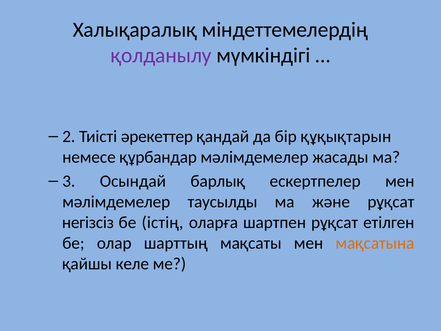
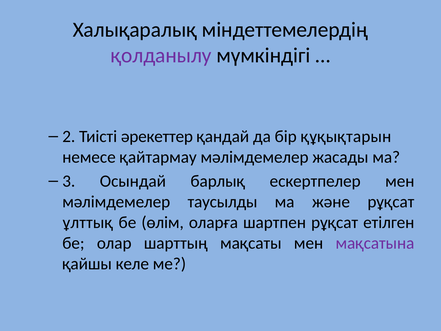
құрбандар: құрбандар -> қайтармау (158, 157)
негізсіз: негізсіз -> ұлттық (88, 222)
істің: істің -> өлім (163, 222)
мақсатына colour: orange -> purple (375, 243)
